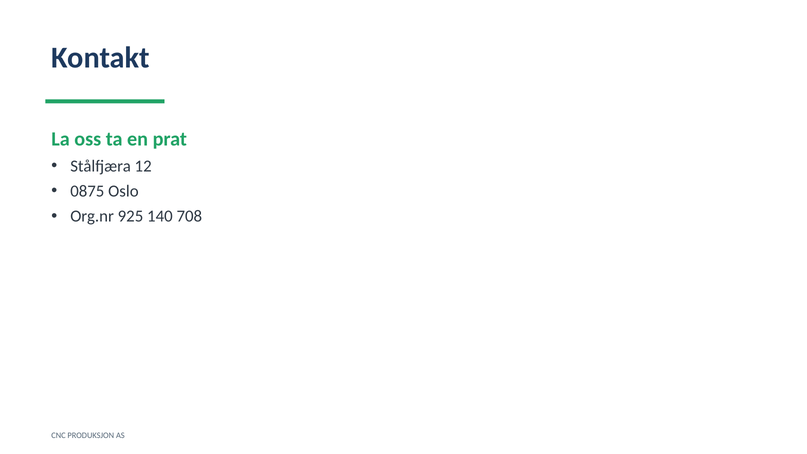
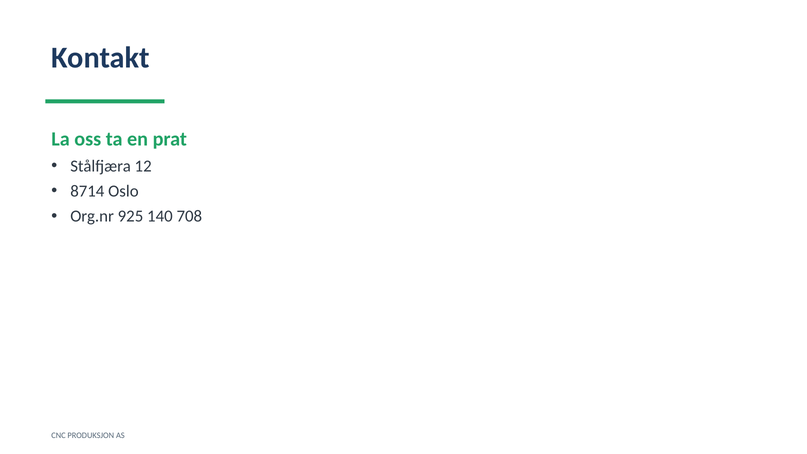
0875: 0875 -> 8714 (87, 191)
